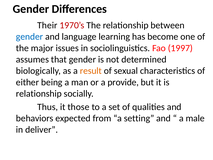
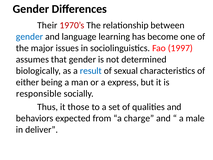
result colour: orange -> blue (91, 71)
provide: provide -> express (123, 82)
relationship: relationship -> responsible (39, 93)
setting: setting -> charge (139, 118)
